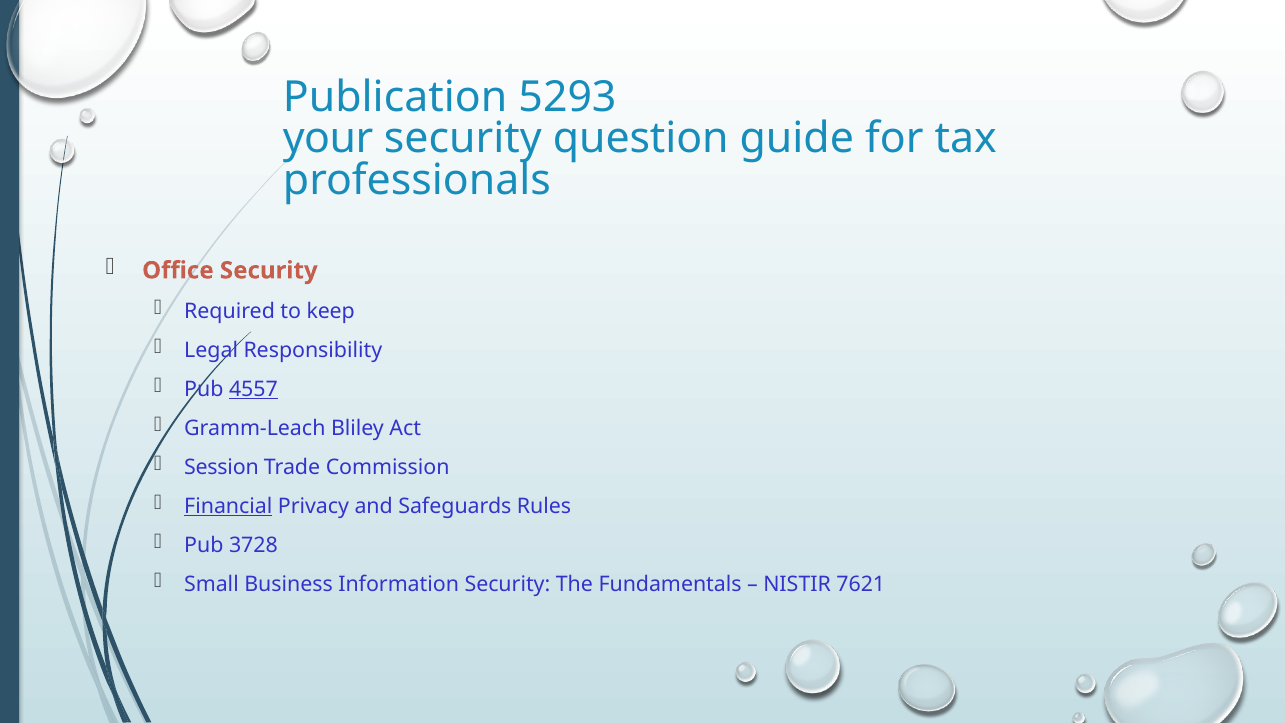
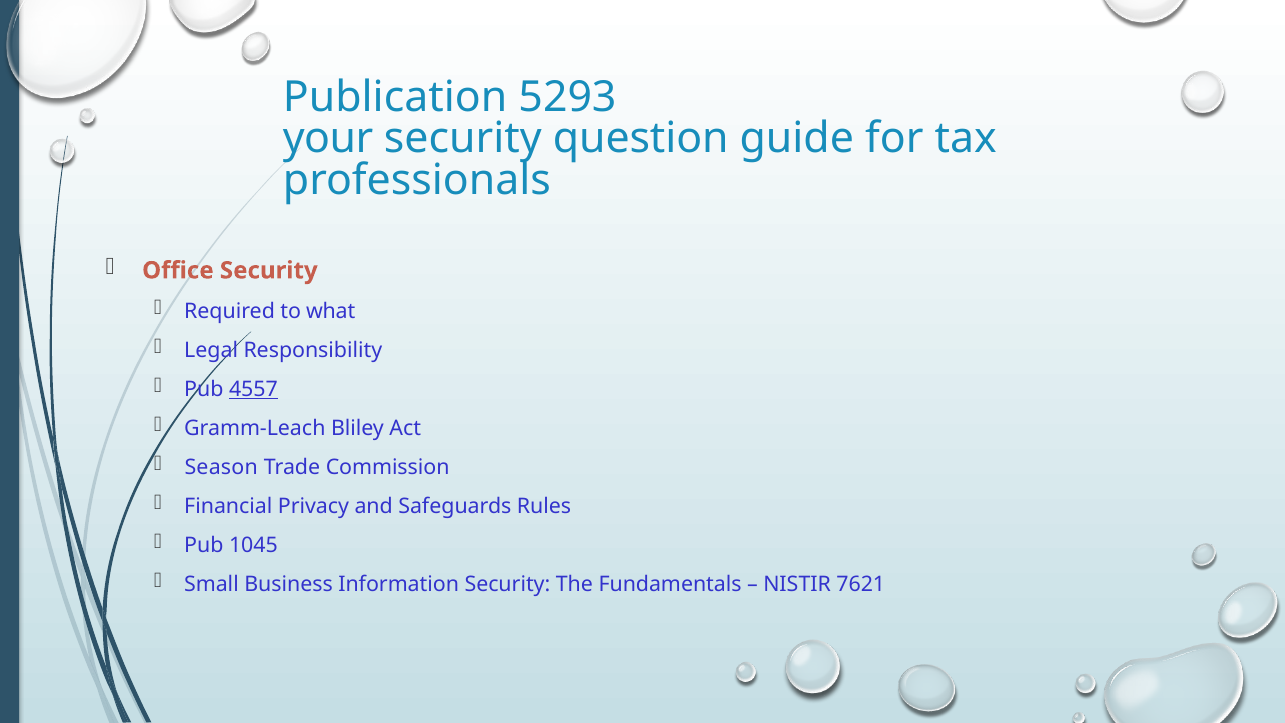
keep: keep -> what (331, 311)
Session: Session -> Season (221, 467)
Financial underline: present -> none (228, 506)
3728: 3728 -> 1045 (253, 545)
